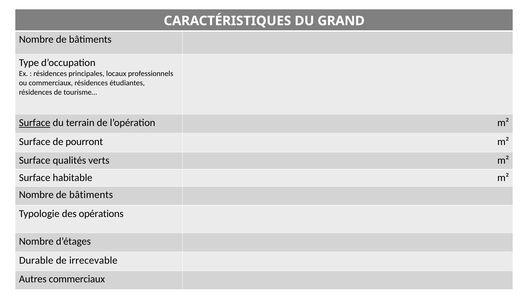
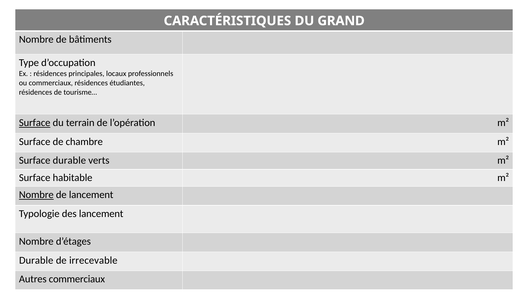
pourront: pourront -> chambre (84, 142)
Surface qualités: qualités -> durable (69, 161)
Nombre underline: none -> present (36, 195)
bâtiments: bâtiments -> lancement (91, 195)
des opérations: opérations -> lancement (101, 214)
